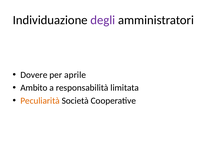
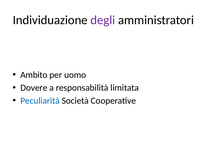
Dovere: Dovere -> Ambito (34, 75)
aprile: aprile -> uomo (75, 75)
Ambito: Ambito -> Dovere (34, 88)
Peculiarità colour: orange -> blue (40, 101)
